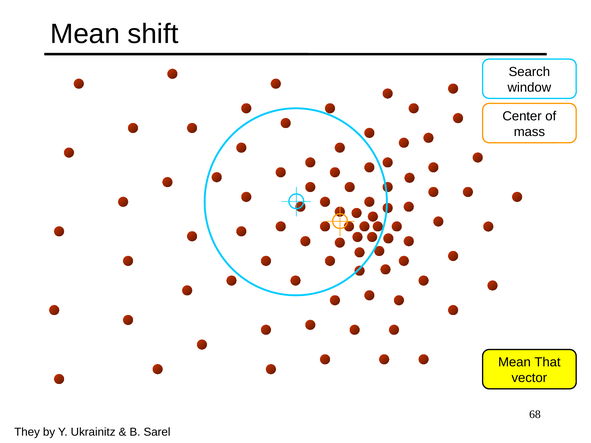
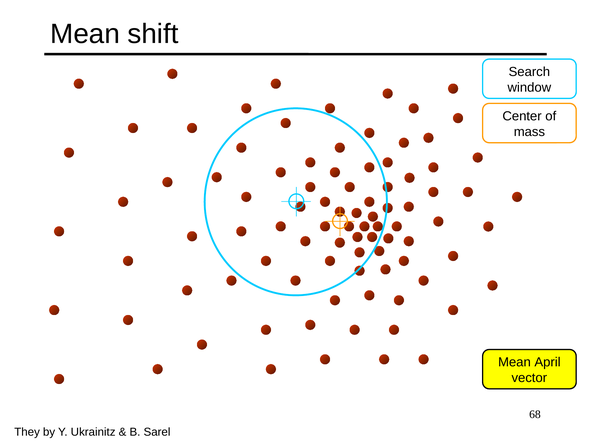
That: That -> April (548, 362)
